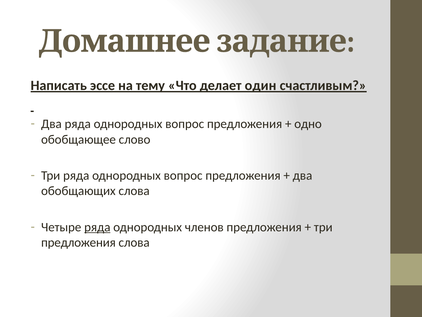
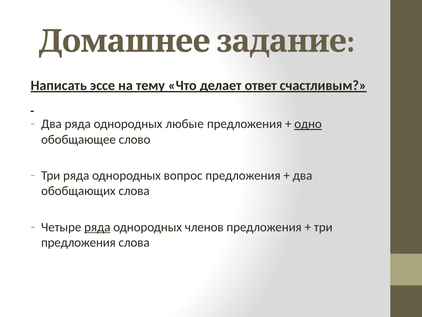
один: один -> ответ (261, 85)
Два ряда однородных вопрос: вопрос -> любые (185, 124)
одно underline: none -> present (308, 124)
